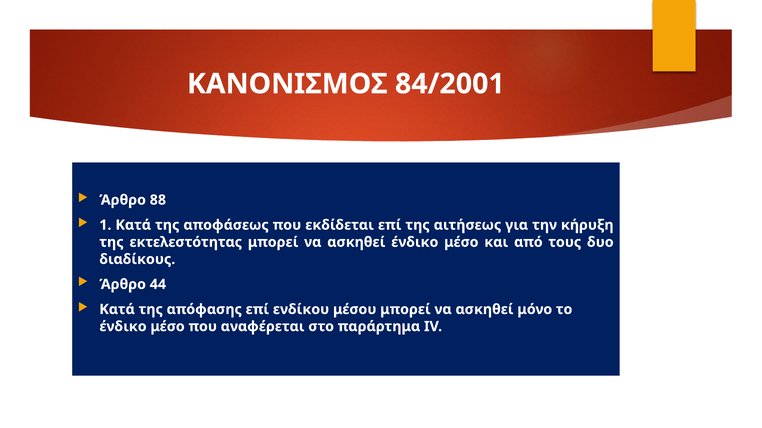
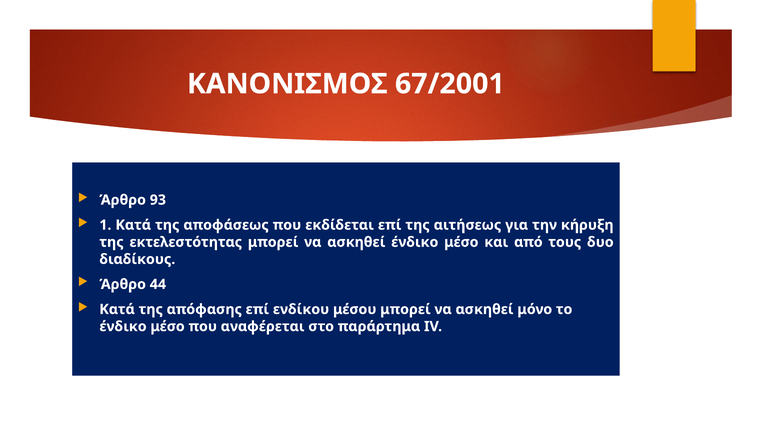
84/2001: 84/2001 -> 67/2001 (450, 84)
88: 88 -> 93 (158, 200)
